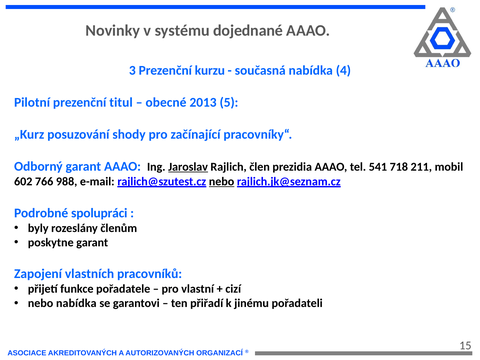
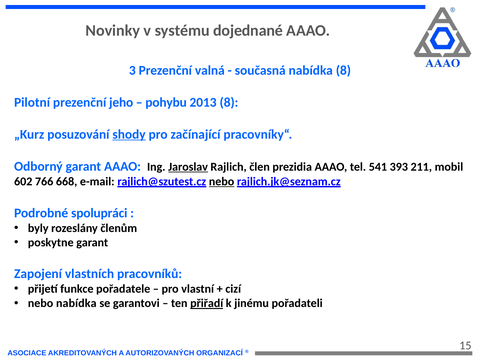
kurzu: kurzu -> valná (210, 70)
nabídka 4: 4 -> 8 (343, 70)
titul: titul -> jeho (121, 102)
obecné: obecné -> pohybu (166, 102)
2013 5: 5 -> 8 (229, 102)
shody underline: none -> present (129, 134)
718: 718 -> 393 (399, 167)
988: 988 -> 668 (67, 181)
přiřadí underline: none -> present (207, 303)
